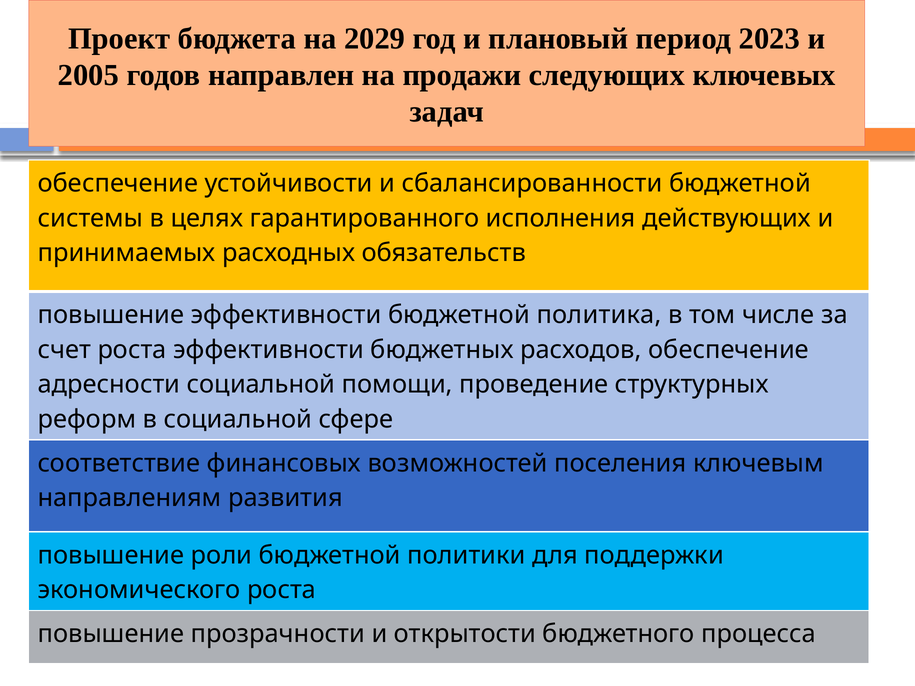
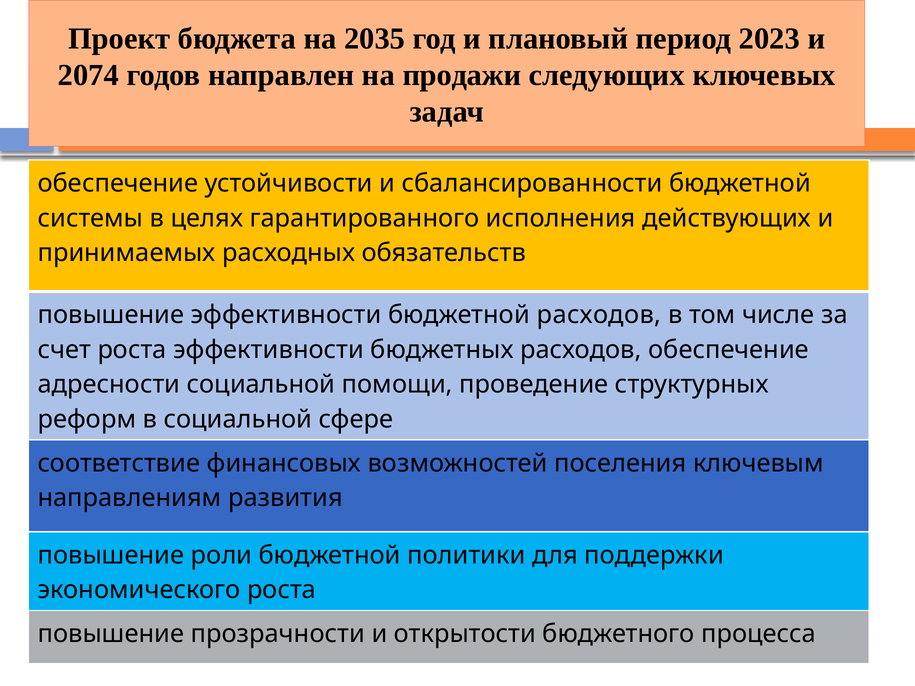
2029: 2029 -> 2035 (375, 39)
2005: 2005 -> 2074 (88, 75)
бюджетной политика: политика -> расходов (599, 315)
